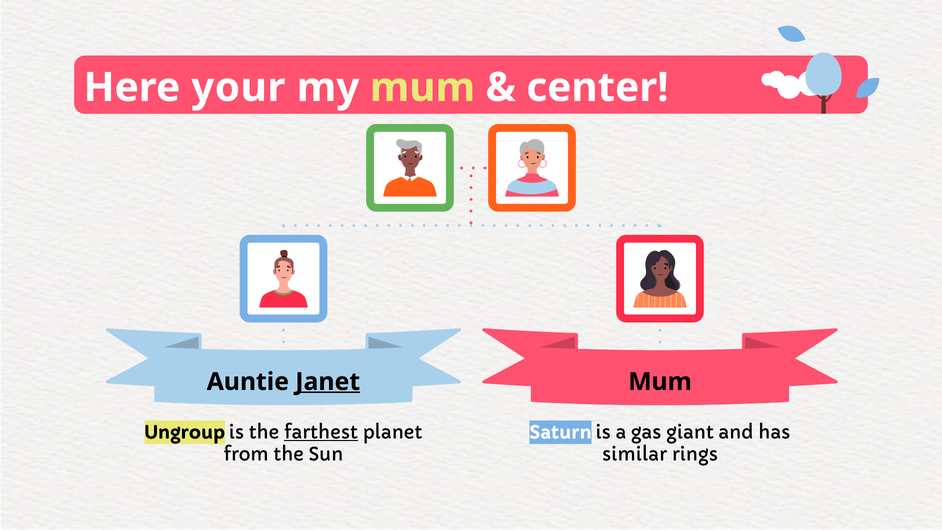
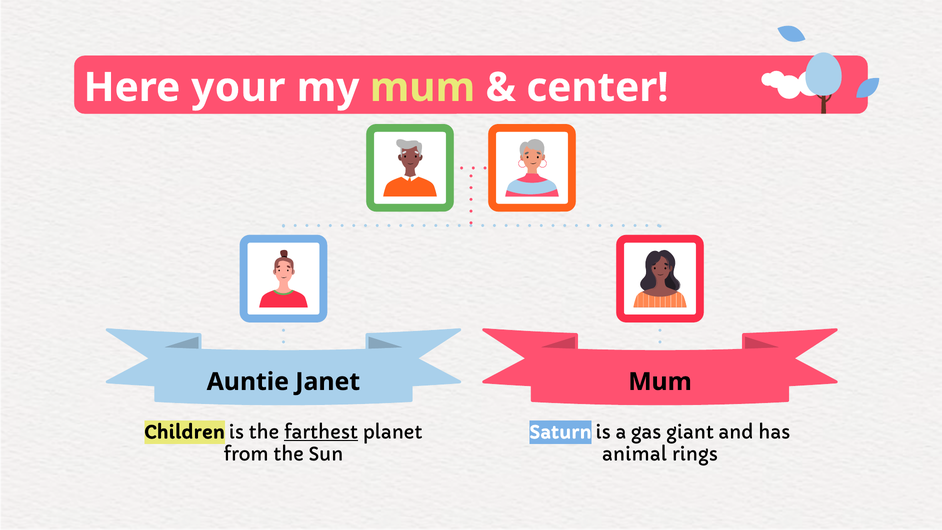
Janet underline: present -> none (328, 382)
Ungroup: Ungroup -> Children (185, 433)
similar: similar -> animal (635, 455)
